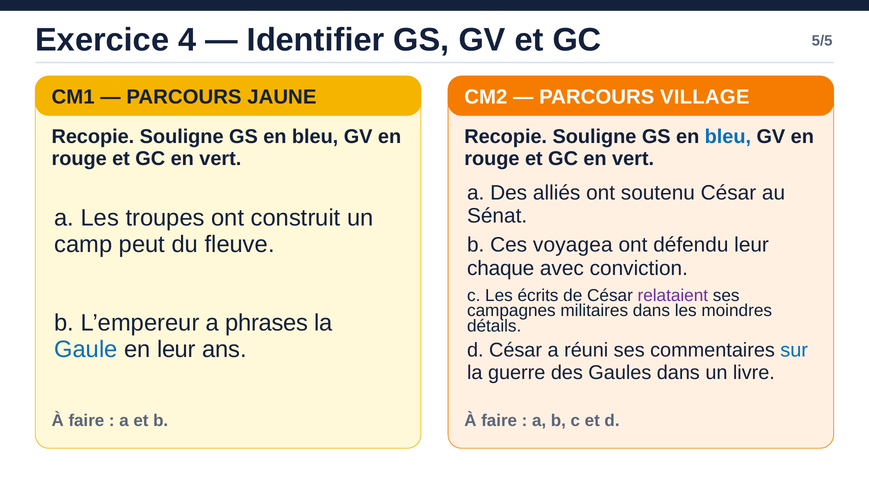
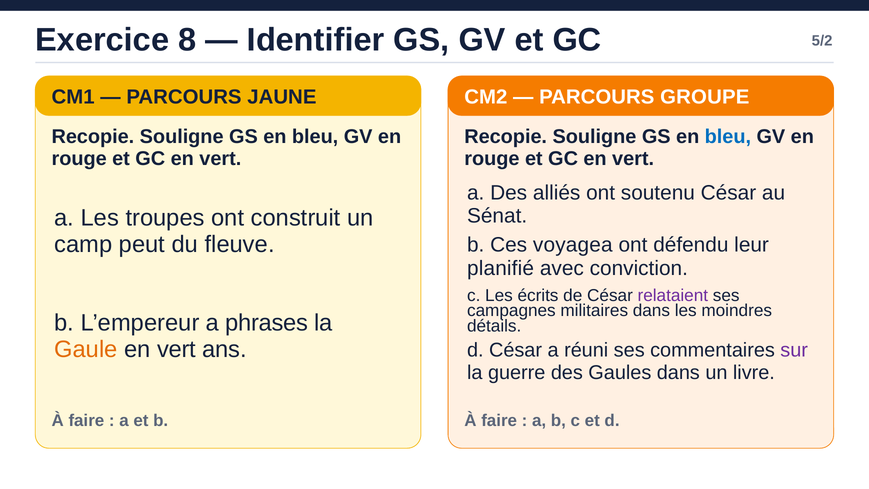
4: 4 -> 8 (187, 40)
5/5: 5/5 -> 5/2 (822, 41)
VILLAGE: VILLAGE -> GROUPE (705, 97)
chaque: chaque -> planifié (501, 268)
Gaule colour: blue -> orange (86, 349)
leur: leur -> vert (176, 349)
sur colour: blue -> purple (794, 350)
